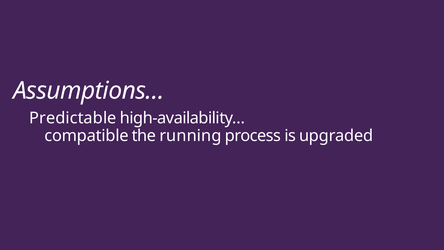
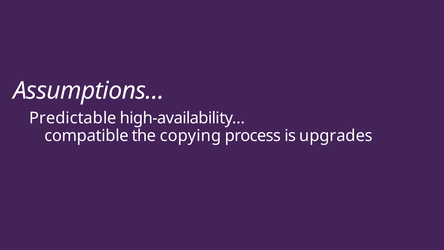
running: running -> copying (190, 136)
upgraded: upgraded -> upgrades (336, 136)
